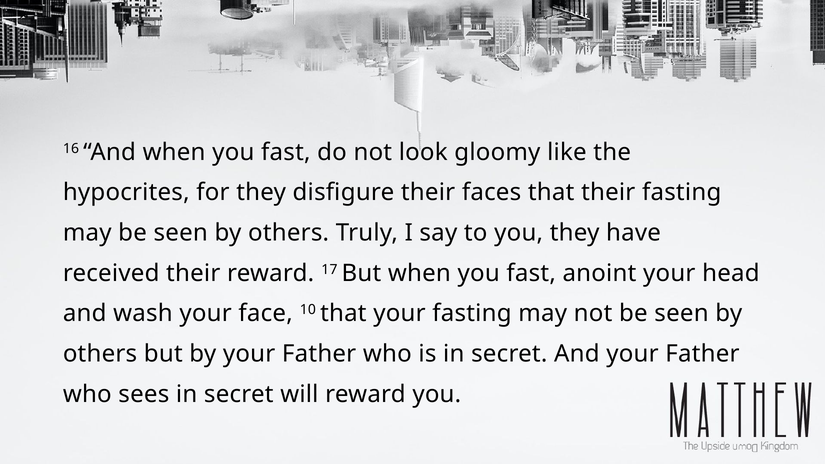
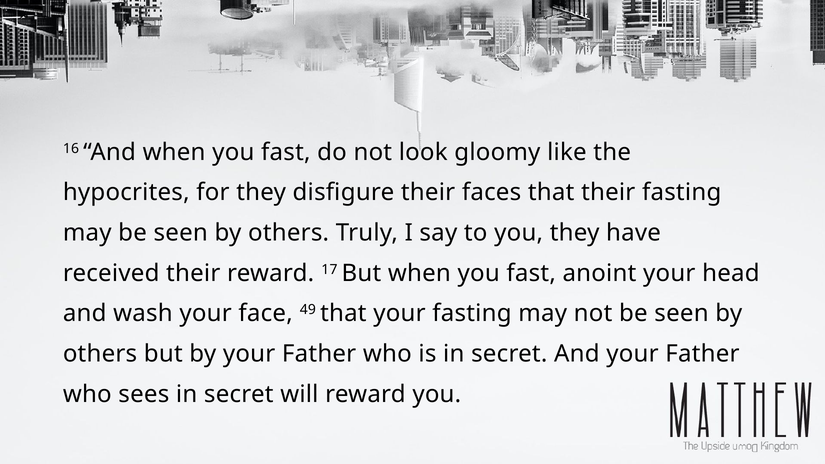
10: 10 -> 49 (308, 310)
